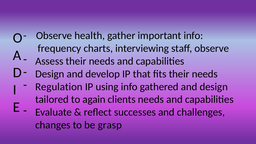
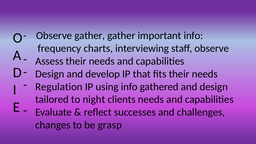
Observe health: health -> gather (90, 35)
again: again -> night (94, 99)
